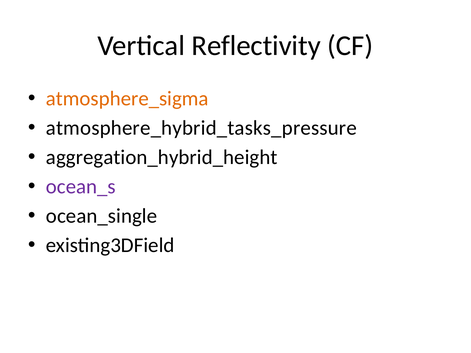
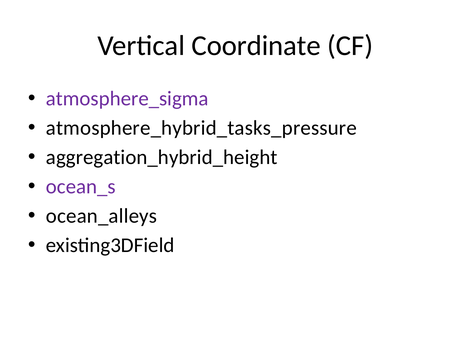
Reflectivity: Reflectivity -> Coordinate (256, 46)
atmosphere_sigma colour: orange -> purple (127, 99)
ocean_single: ocean_single -> ocean_alleys (102, 216)
